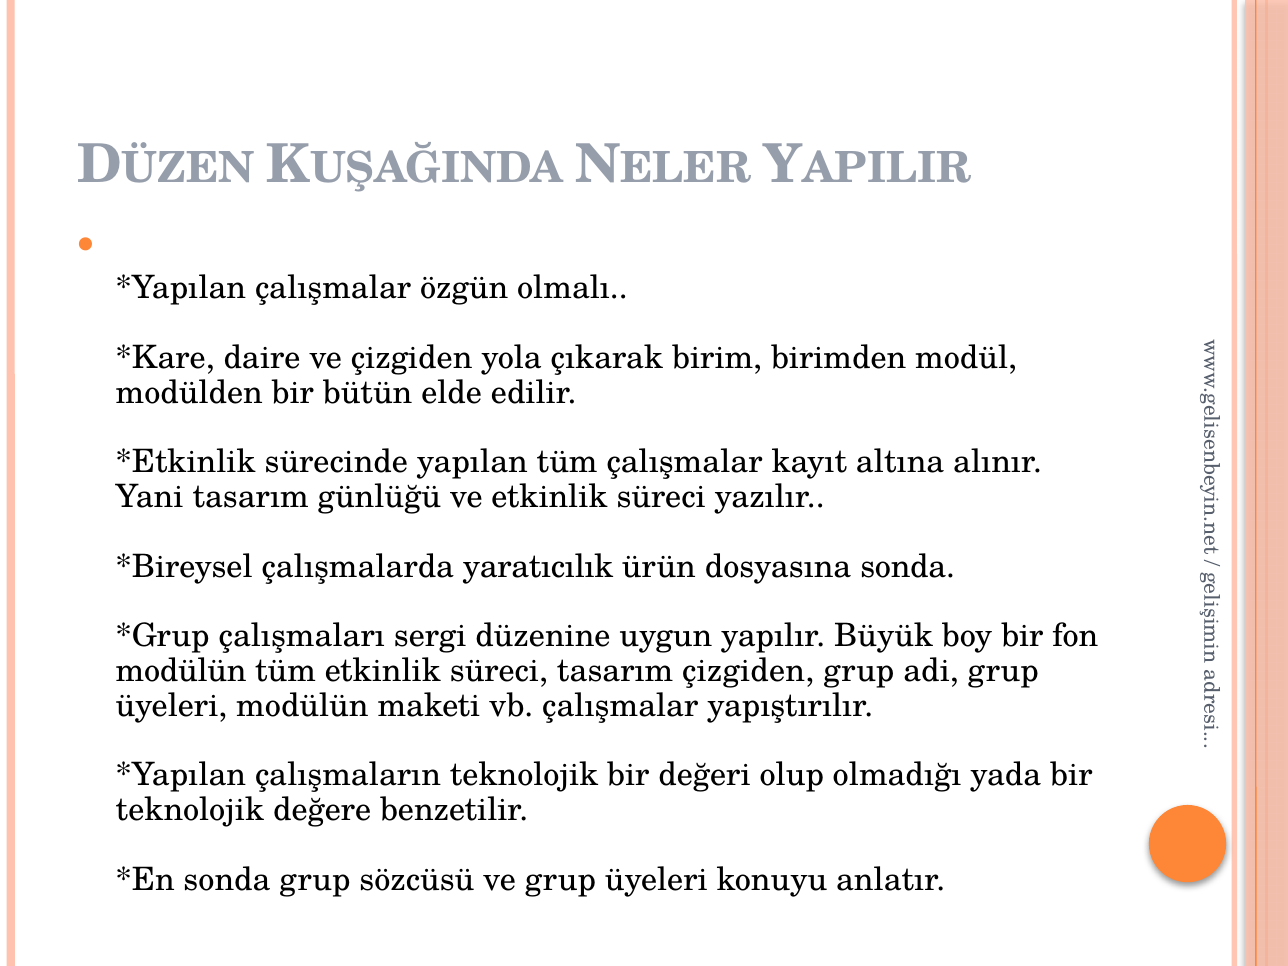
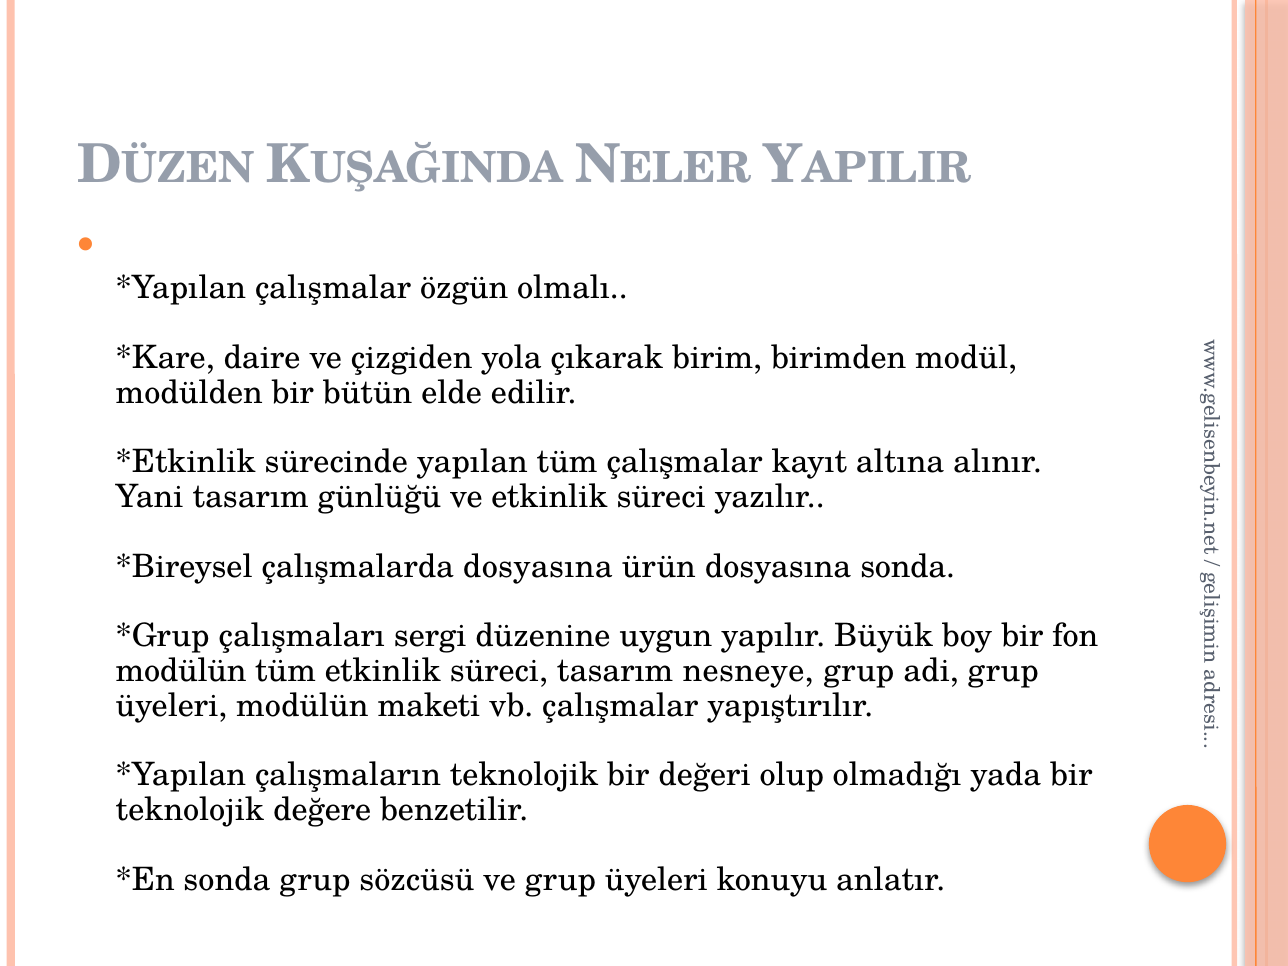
çalışmalarda yaratıcılık: yaratıcılık -> dosyasına (538, 566)
tasarım çizgiden: çizgiden -> nesneye (748, 671)
